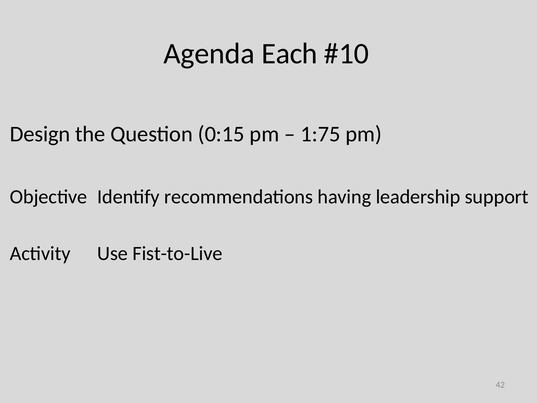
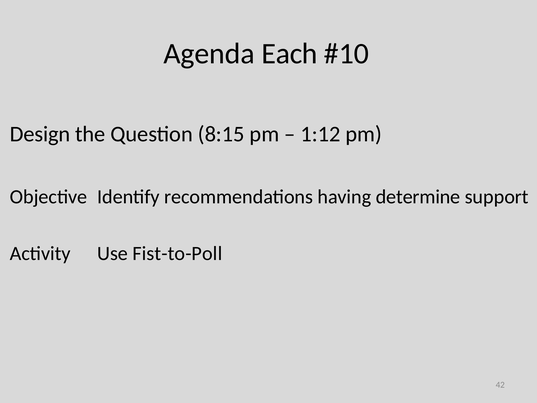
0:15: 0:15 -> 8:15 (221, 134)
1:75: 1:75 -> 1:12 (320, 134)
leadership: leadership -> determine (418, 197)
Fist-to-Live: Fist-to-Live -> Fist-to-Poll (177, 253)
